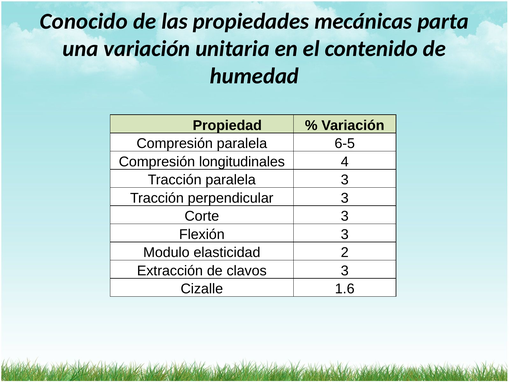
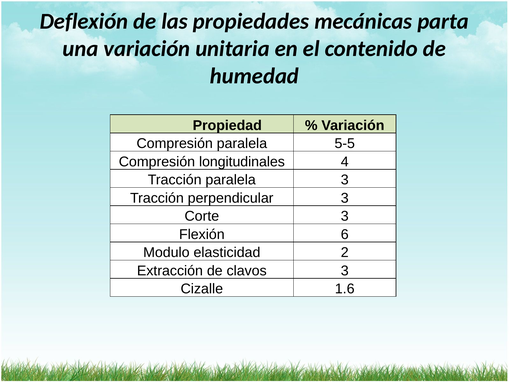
Conocido: Conocido -> Deflexión (84, 22)
6-5: 6-5 -> 5-5 (345, 143)
Flexión 3: 3 -> 6 (345, 234)
